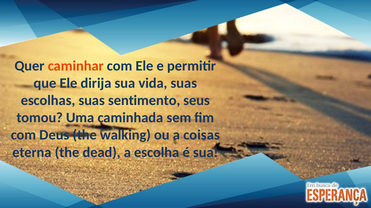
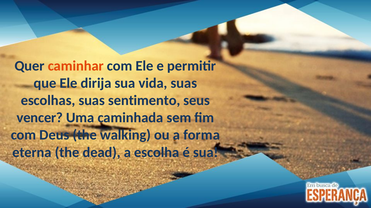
tomou: tomou -> vencer (40, 118)
coisas: coisas -> forma (202, 135)
